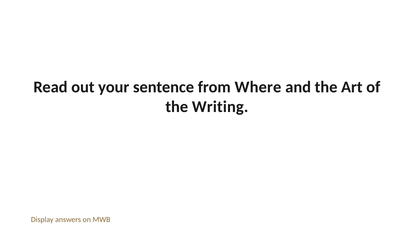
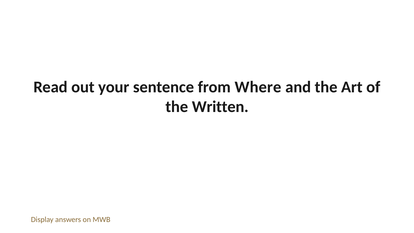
Writing: Writing -> Written (220, 107)
